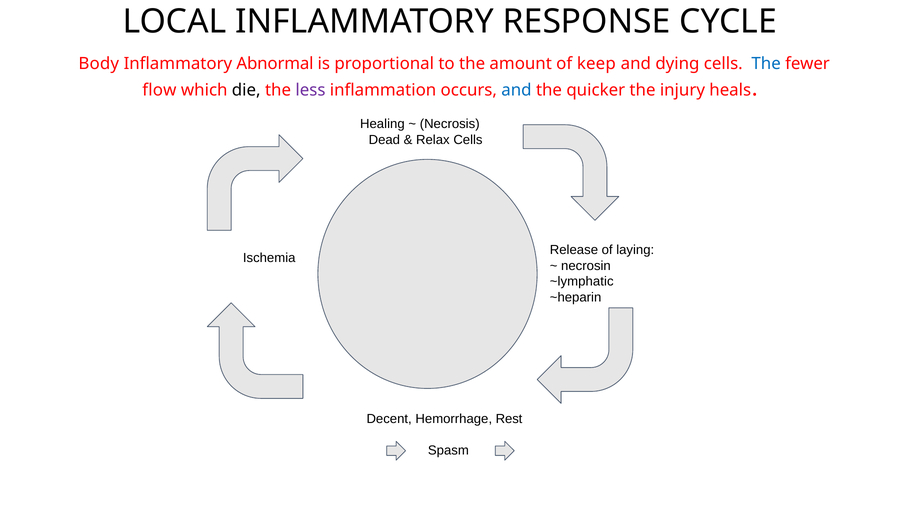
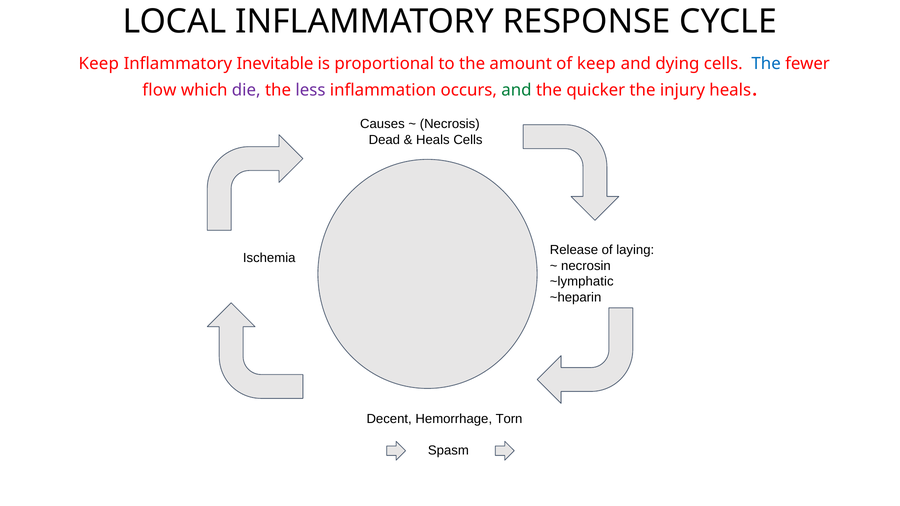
Body: Body -> Keep (99, 64)
Abnormal: Abnormal -> Inevitable (275, 64)
die colour: black -> purple (246, 90)
and colour: blue -> green (516, 90)
Healing: Healing -> Causes (382, 124)
Relax: Relax -> Heals (433, 140)
Rest: Rest -> Torn (509, 419)
